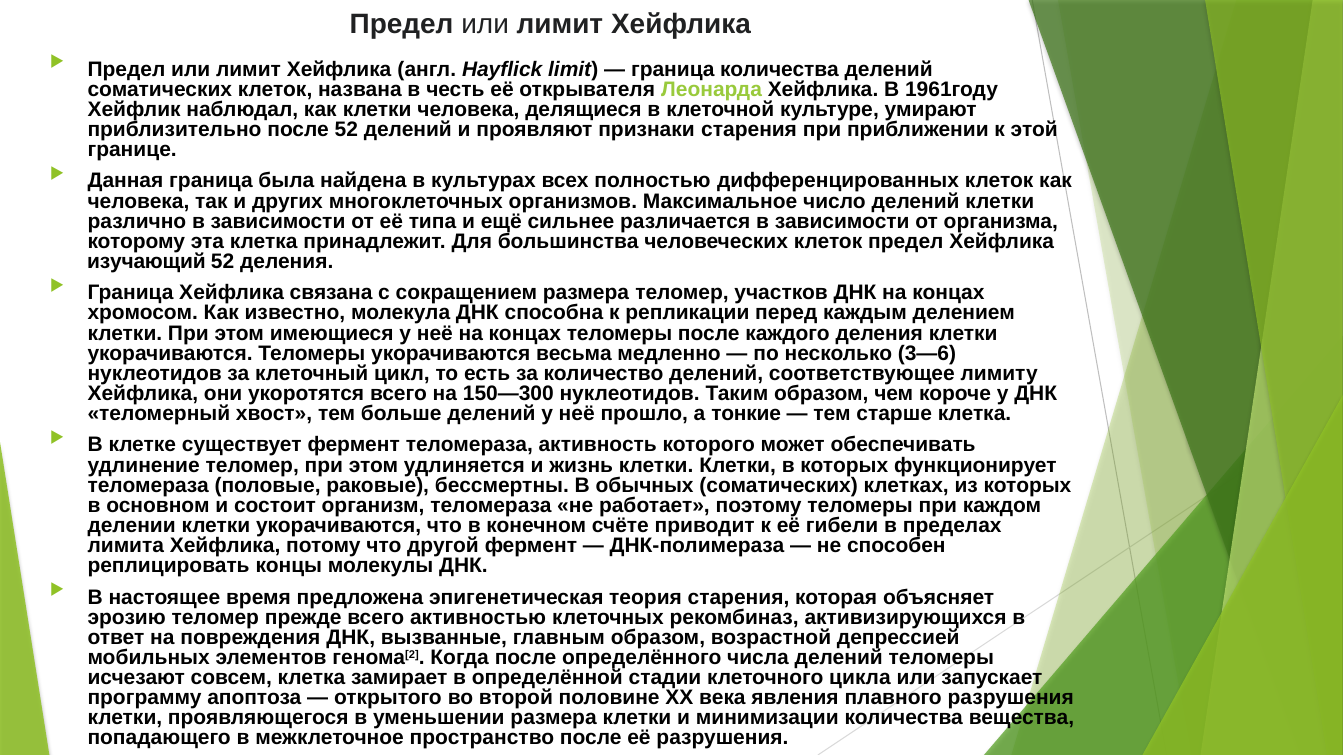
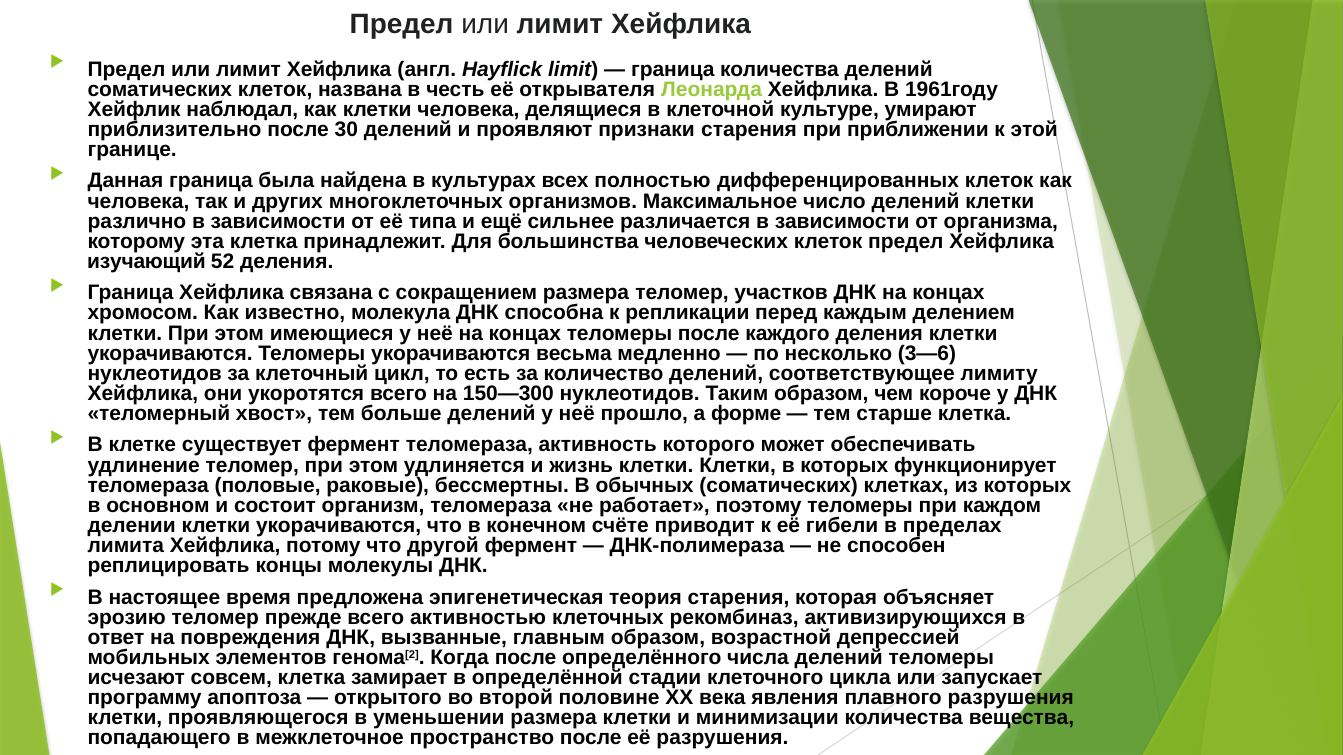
после 52: 52 -> 30 (346, 130)
тонкие: тонкие -> форме (746, 414)
